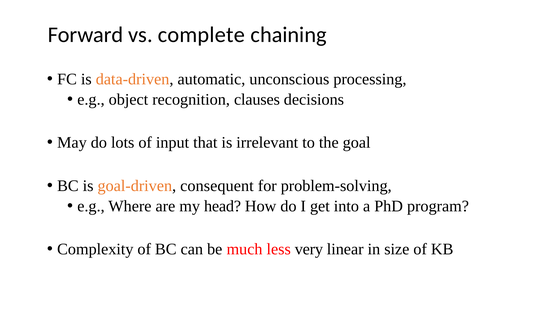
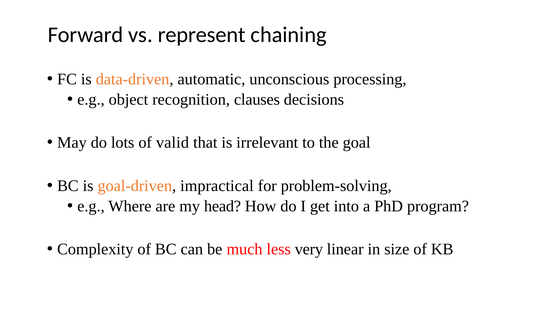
complete: complete -> represent (202, 35)
input: input -> valid (172, 143)
consequent: consequent -> impractical (217, 186)
